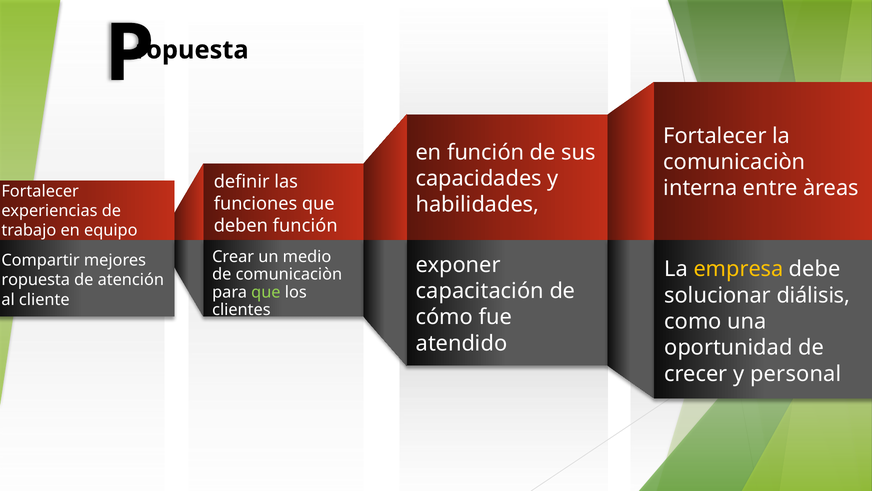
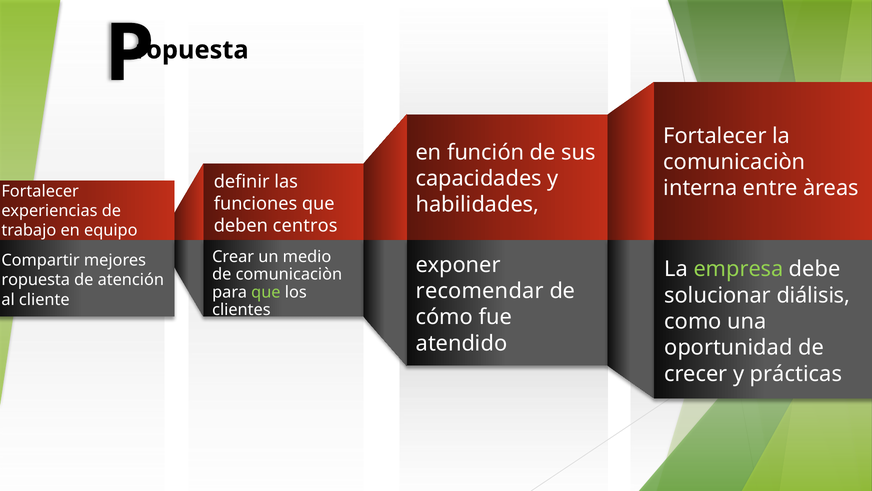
deben función: función -> centros (305, 225)
empresa colour: yellow -> light green (739, 269)
capacitación: capacitación -> recomendar (480, 291)
personal: personal -> prácticas (796, 374)
